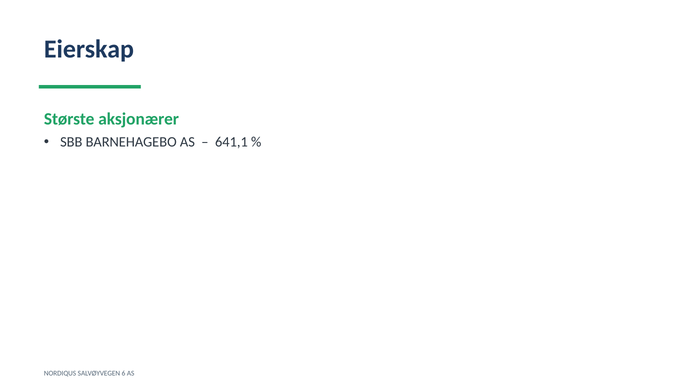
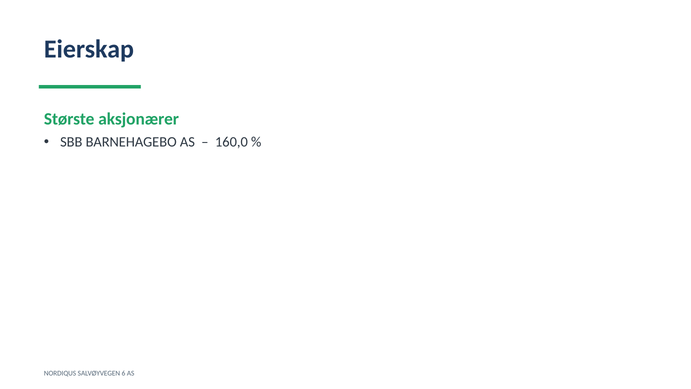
641,1: 641,1 -> 160,0 (231, 142)
